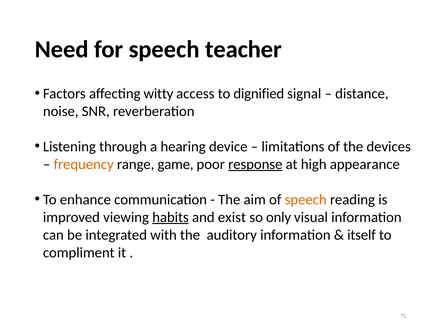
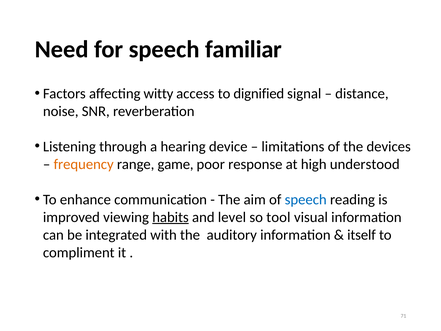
teacher: teacher -> familiar (244, 49)
response underline: present -> none (255, 164)
appearance: appearance -> understood (365, 164)
speech colour: orange -> blue (306, 199)
exist: exist -> level (232, 217)
only: only -> tool (278, 217)
